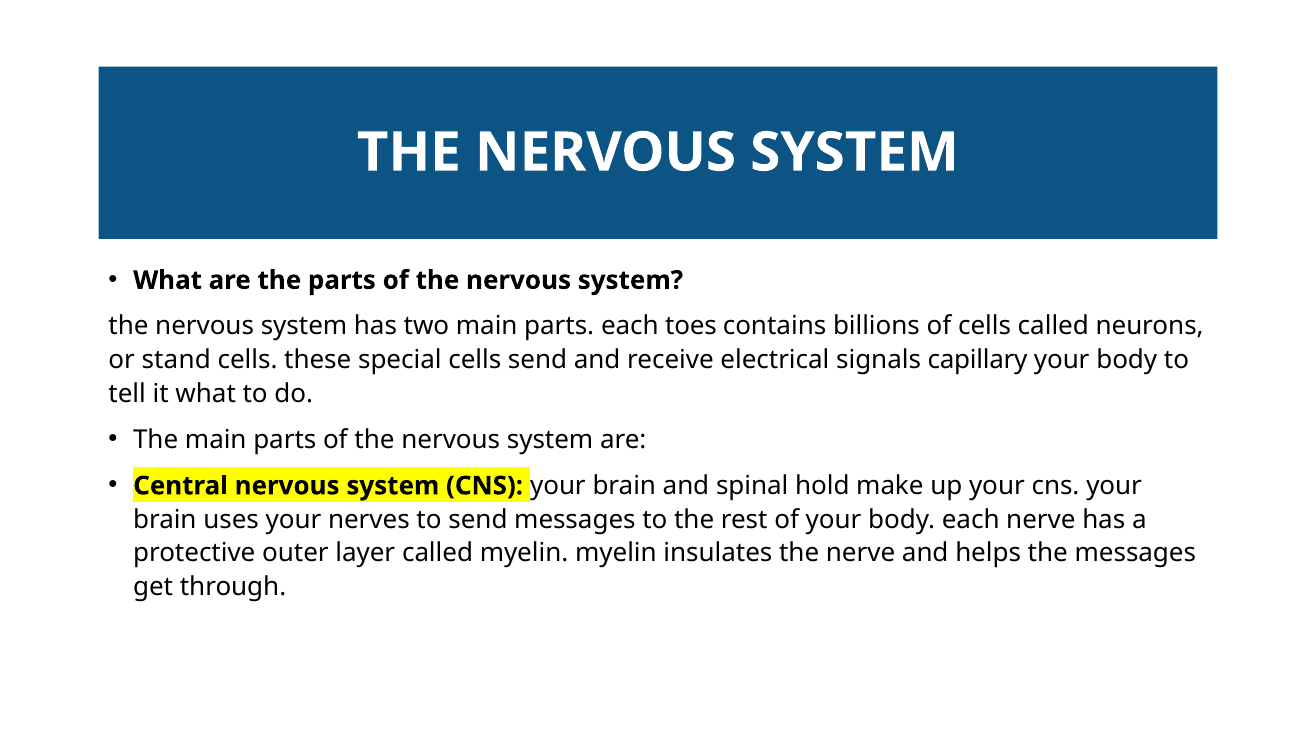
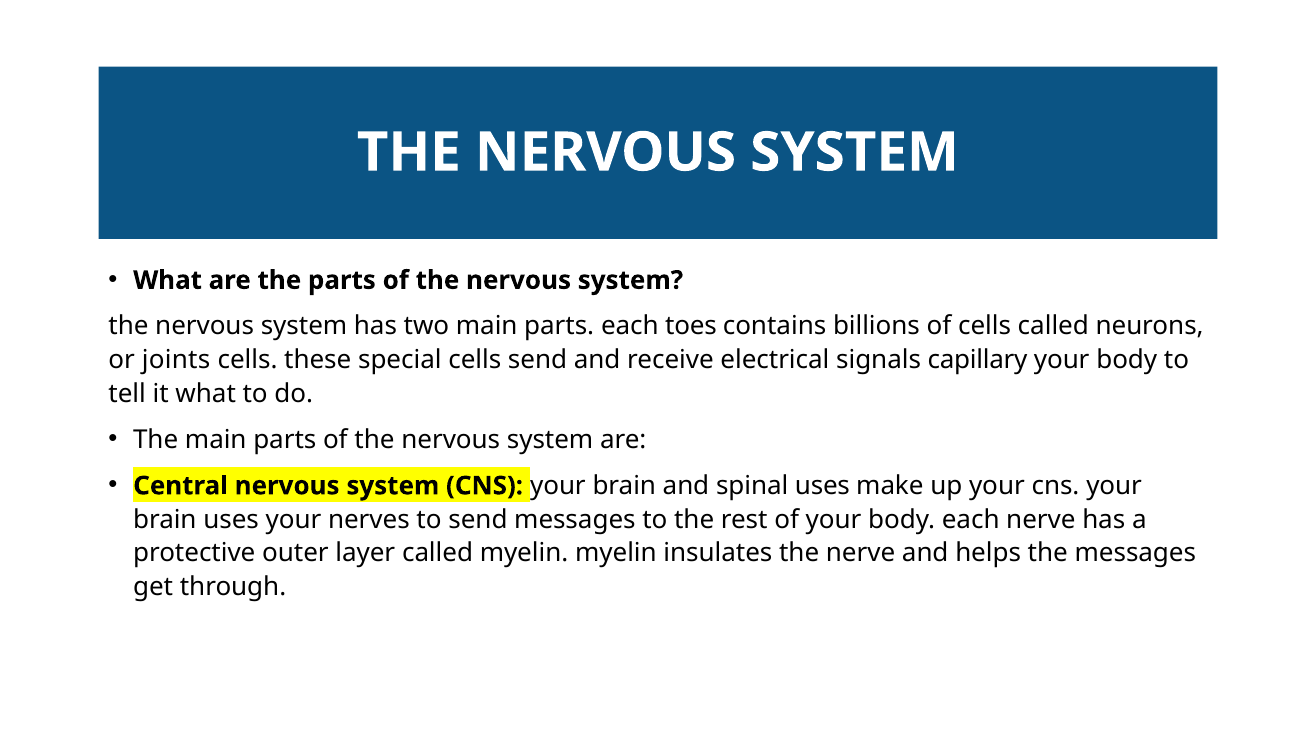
stand: stand -> joints (176, 360)
spinal hold: hold -> uses (822, 486)
